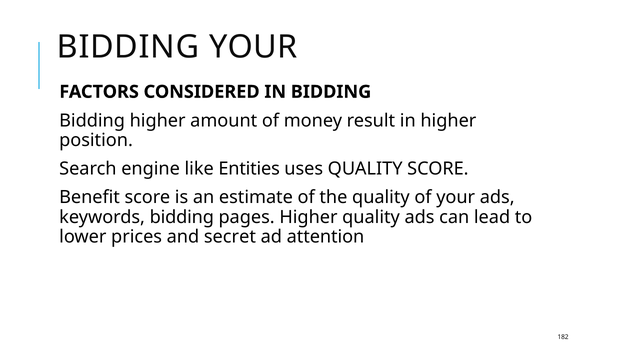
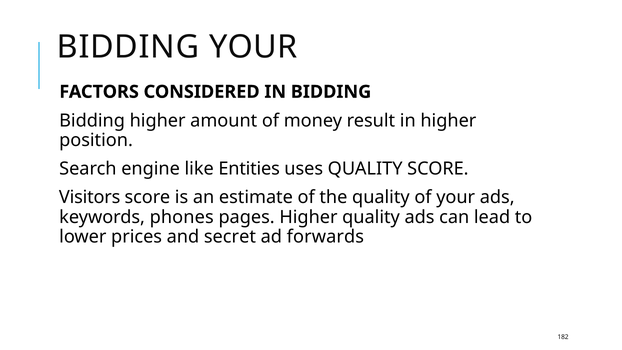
Benefit: Benefit -> Visitors (90, 197)
keywords bidding: bidding -> phones (182, 217)
attention: attention -> forwards (325, 237)
